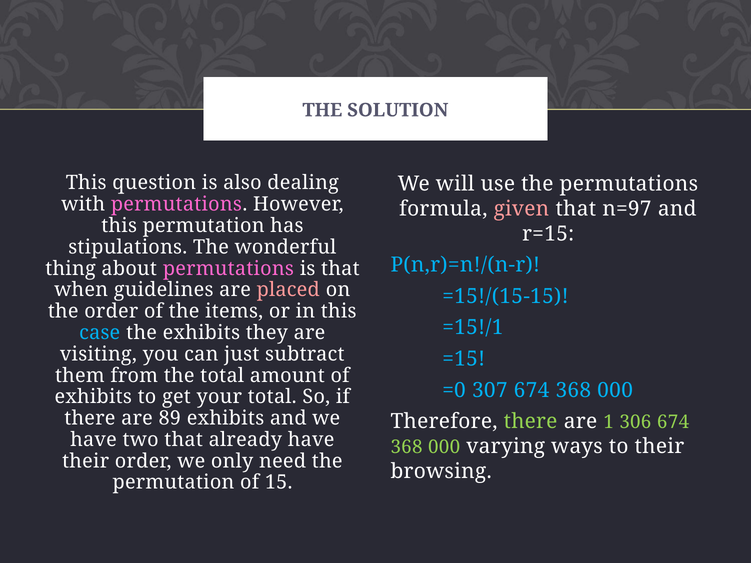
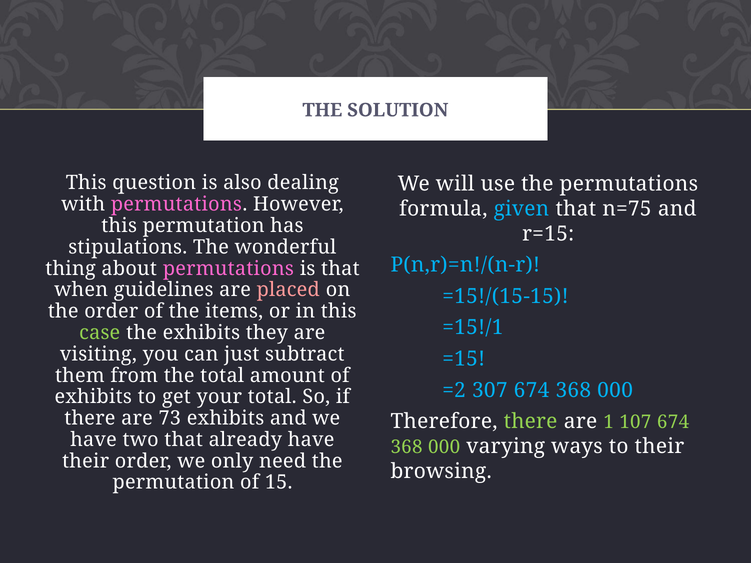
given colour: pink -> light blue (521, 209)
n=97: n=97 -> n=75 (627, 209)
case colour: light blue -> light green (100, 333)
=0: =0 -> =2 (454, 390)
89: 89 -> 73 (170, 418)
306: 306 -> 107 (635, 422)
